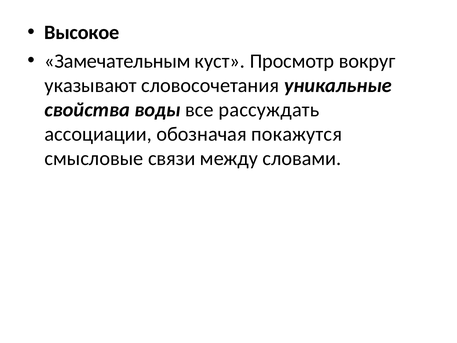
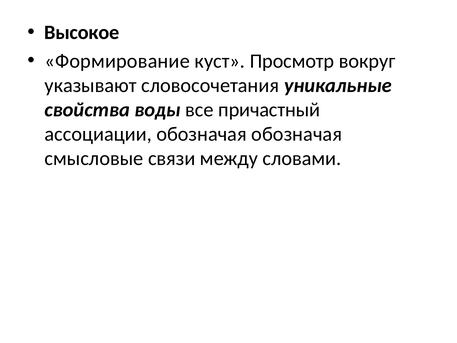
Замечательным: Замечательным -> Формирование (117, 61)
рассуждать: рассуждать -> причастный (269, 110)
обозначая покажутся: покажутся -> обозначая (297, 134)
